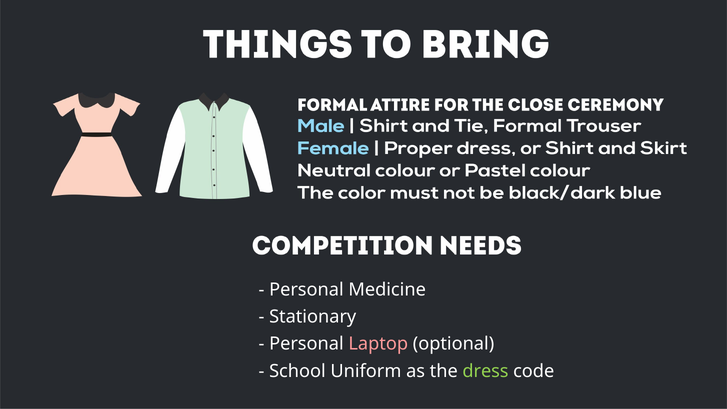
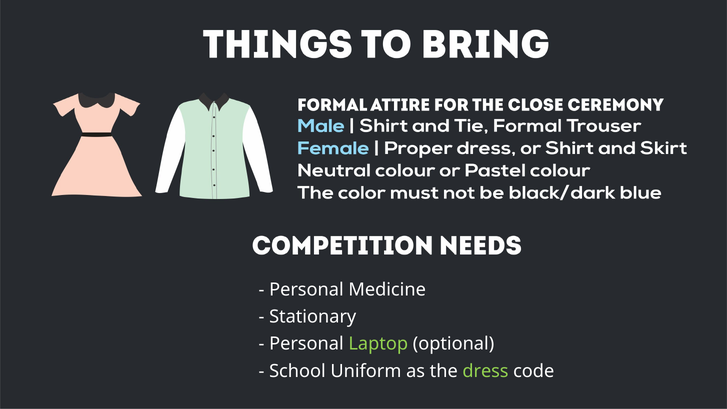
Laptop colour: pink -> light green (378, 344)
